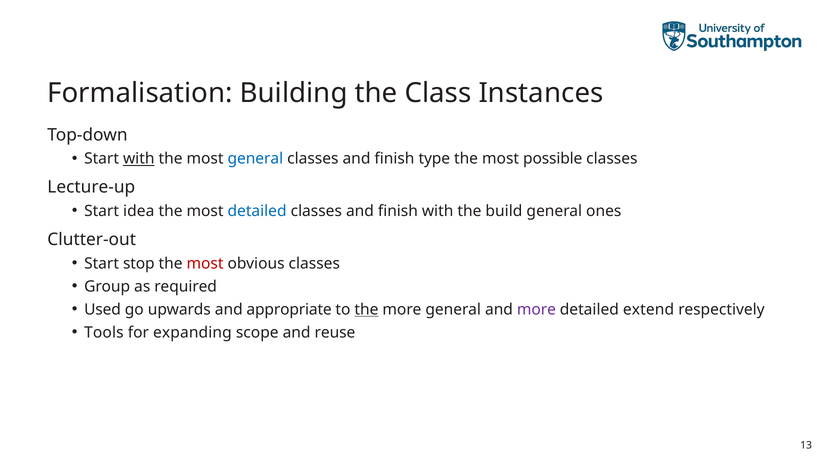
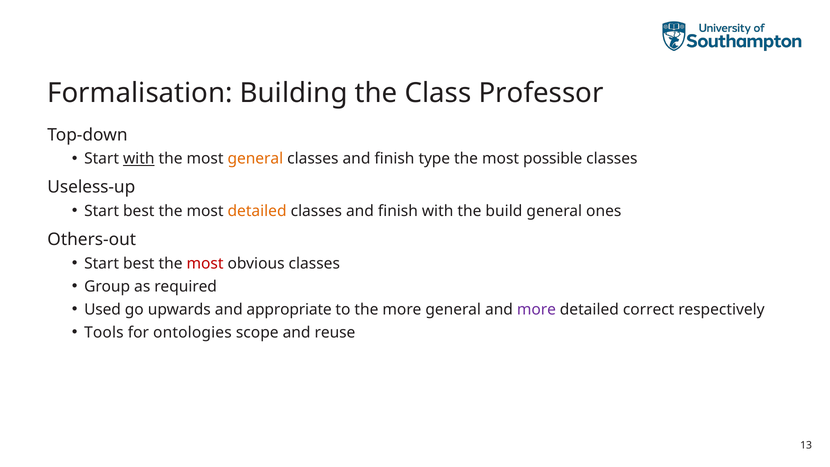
Instances: Instances -> Professor (541, 93)
general colour: blue -> orange (255, 159)
Lecture-up: Lecture-up -> Useless-up (91, 187)
idea: idea -> best (139, 211)
detailed colour: blue -> orange (257, 211)
Clutter-out: Clutter-out -> Others-out (92, 240)
stop: stop -> best (139, 263)
the underline: present -> none (366, 309)
extend: extend -> correct (649, 309)
expanding: expanding -> ontologies (192, 332)
